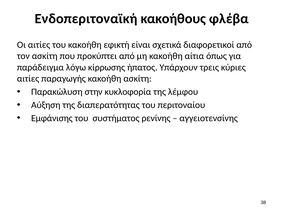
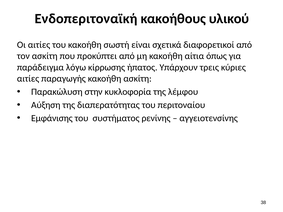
φλέβα: φλέβα -> υλικού (229, 19)
εφικτή: εφικτή -> σωστή (116, 45)
